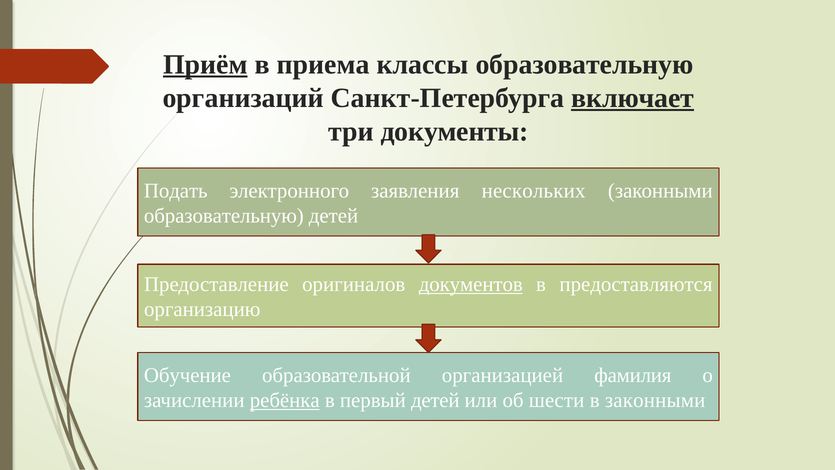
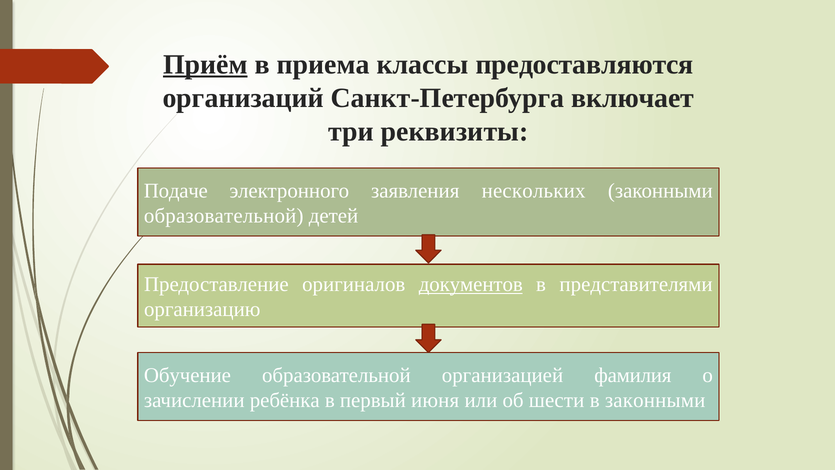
классы образовательную: образовательную -> предоставляются (585, 65)
включает underline: present -> none (633, 98)
документы: документы -> реквизиты (455, 131)
Подать: Подать -> Подаче (176, 191)
образовательную: образовательную -> образовательной (224, 216)
предоставляются: предоставляются -> представителями (636, 284)
ребёнка underline: present -> none (285, 400)
первый детей: детей -> июня (435, 400)
